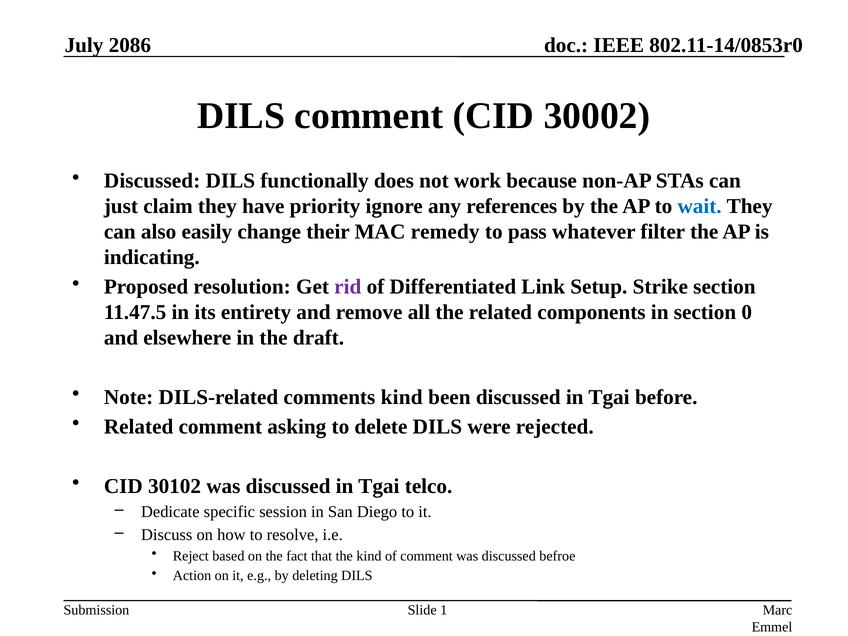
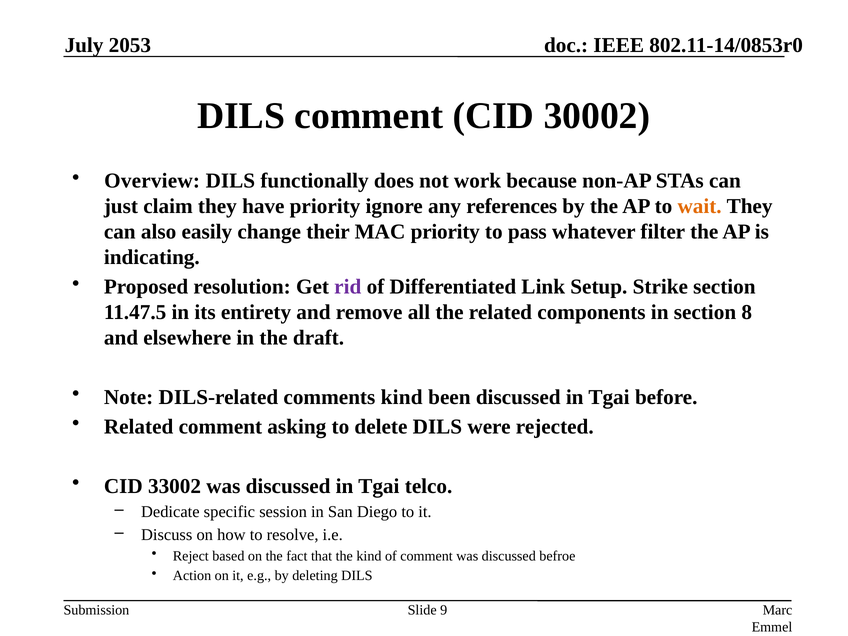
2086: 2086 -> 2053 (130, 45)
Discussed: Discussed -> Overview (152, 181)
wait colour: blue -> orange (700, 206)
MAC remedy: remedy -> priority (445, 232)
0: 0 -> 8 (747, 312)
30102: 30102 -> 33002 (175, 486)
1: 1 -> 9 (444, 610)
